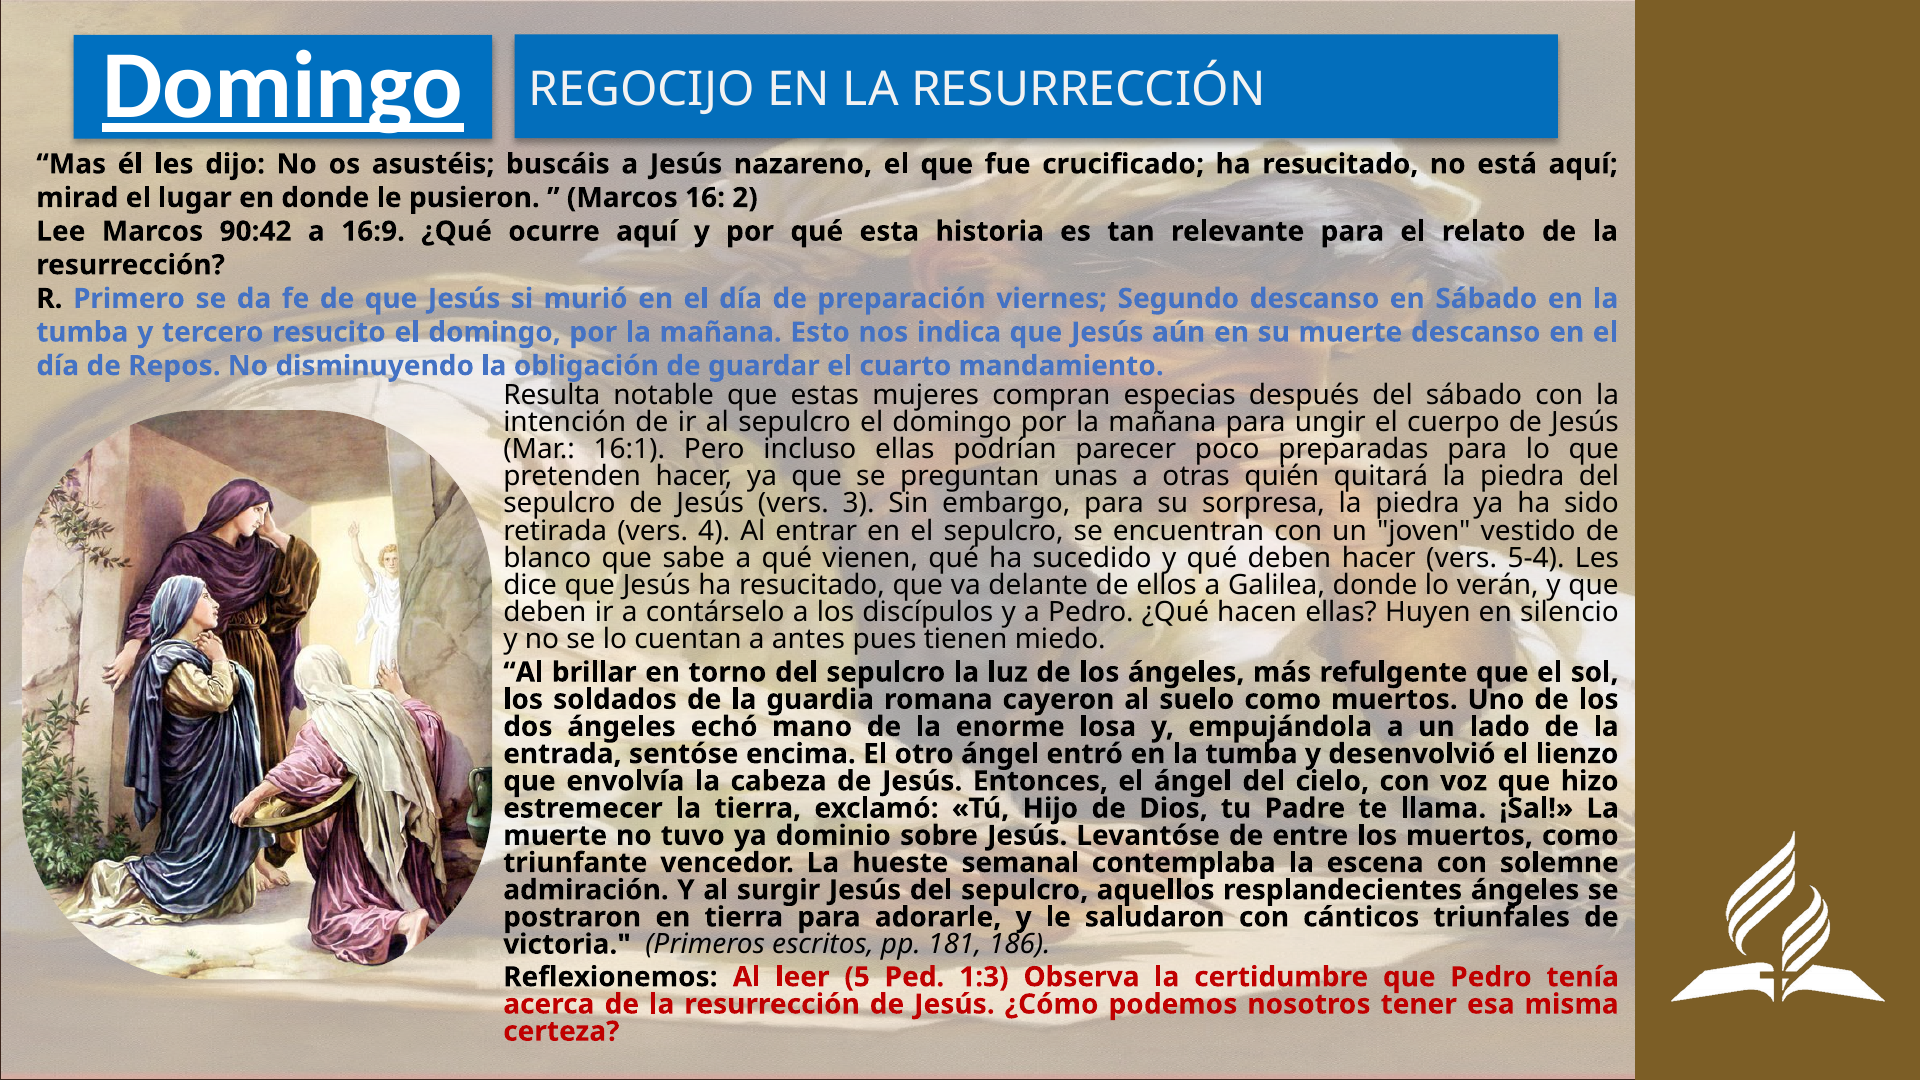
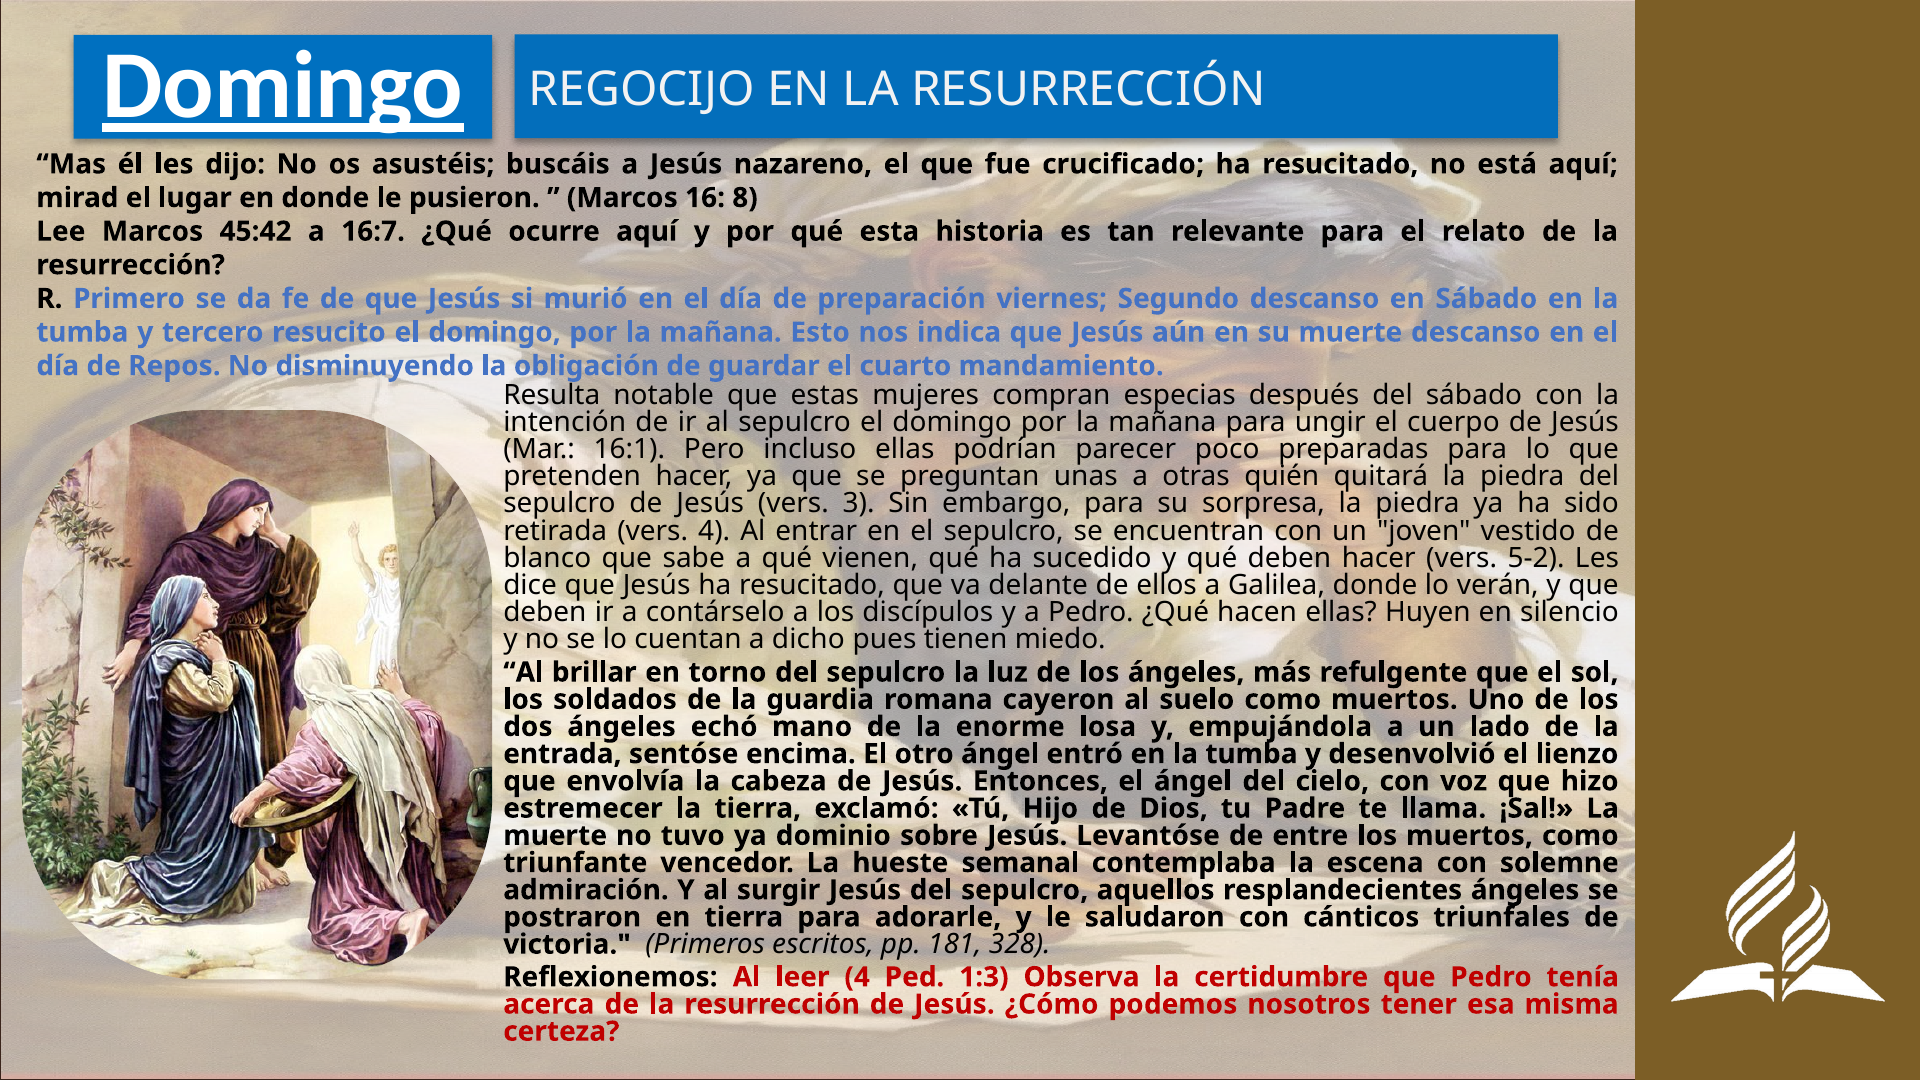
2: 2 -> 8 (745, 198)
90:42: 90:42 -> 45:42 (256, 231)
16:9: 16:9 -> 16:7 (373, 231)
5-4: 5-4 -> 5-2 (1536, 558)
antes: antes -> dicho (808, 640)
186: 186 -> 328 (1020, 944)
leer 5: 5 -> 4 (857, 977)
